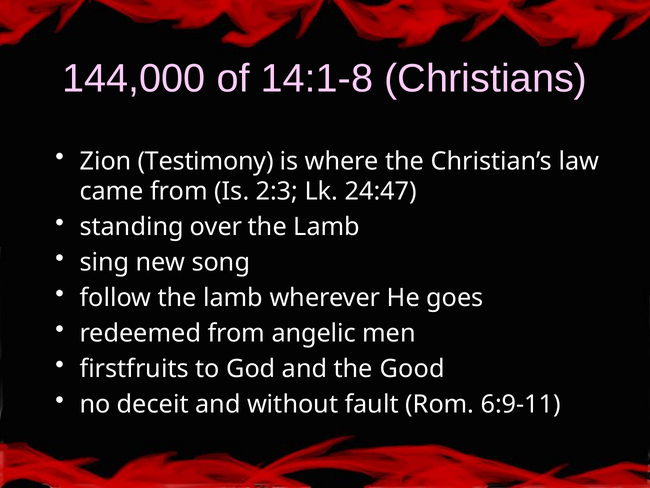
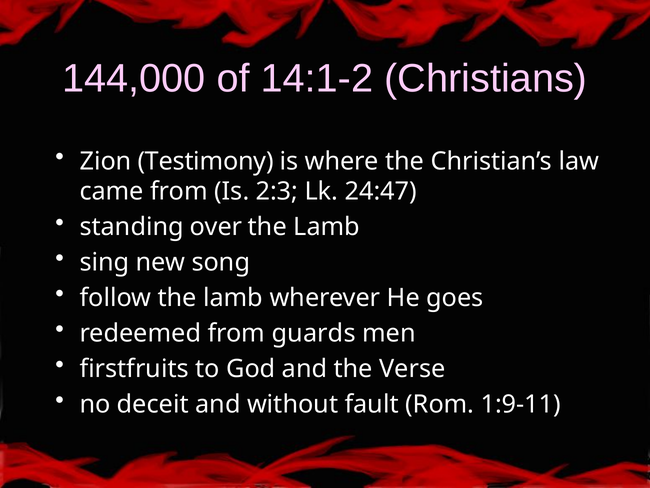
14:1-8: 14:1-8 -> 14:1-2 (317, 79)
angelic: angelic -> guards (314, 333)
Good: Good -> Verse (412, 368)
6:9-11: 6:9-11 -> 1:9-11 (521, 404)
